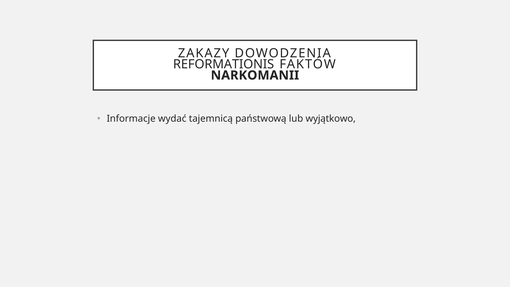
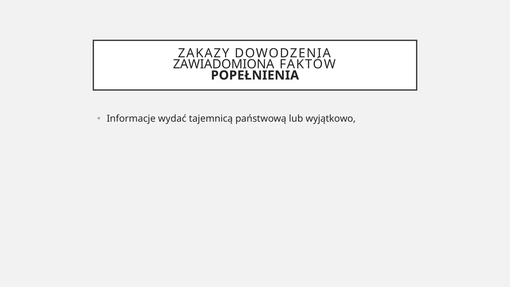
REFORMATIONIS: REFORMATIONIS -> ZAWIADOMIONA (224, 64)
NARKOMANII: NARKOMANII -> POPEŁNIENIA (255, 75)
